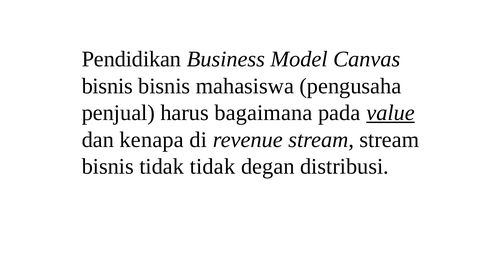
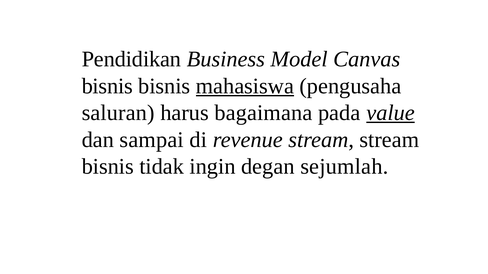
mahasiswa underline: none -> present (245, 86)
penjual: penjual -> saluran (118, 113)
kenapa: kenapa -> sampai (152, 140)
tidak tidak: tidak -> ingin (213, 167)
distribusi: distribusi -> sejumlah (344, 167)
